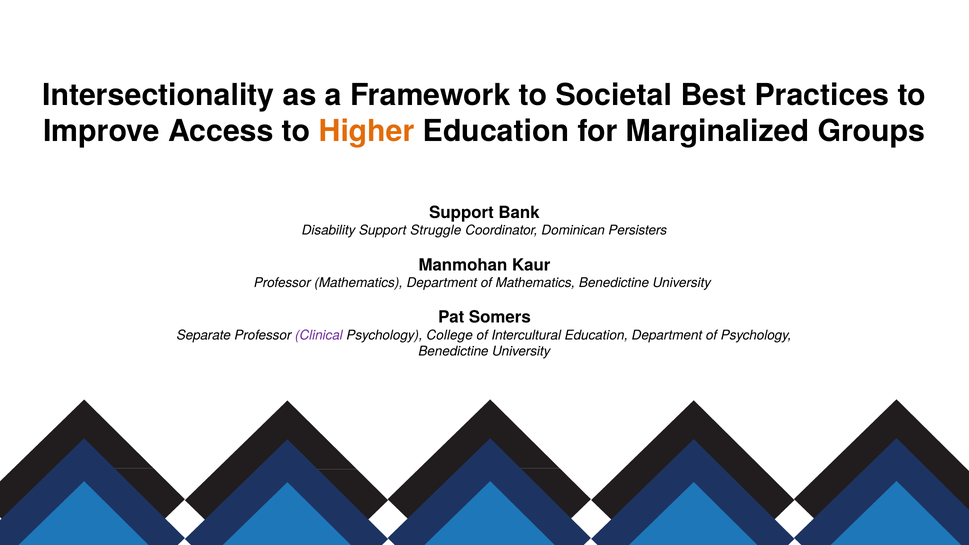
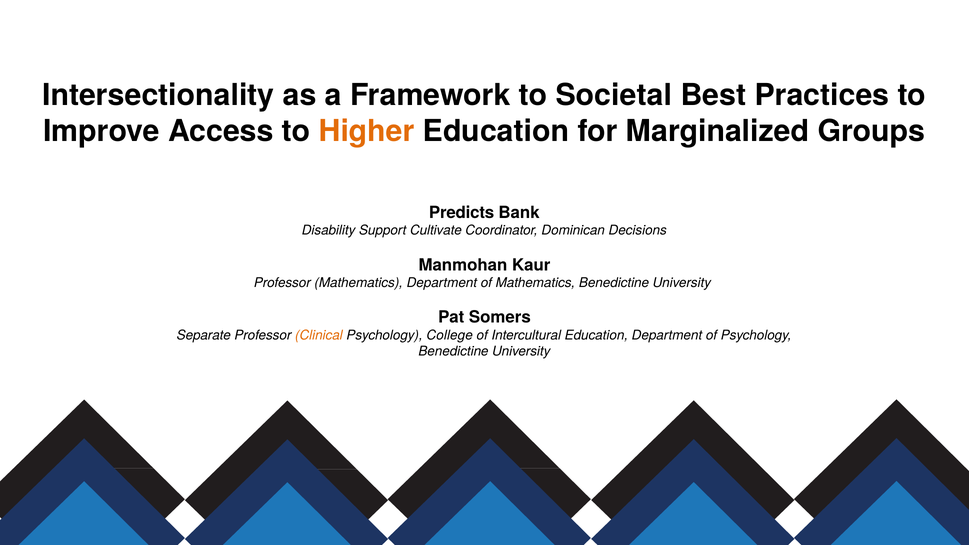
Support: Support -> Predicts (462, 213)
Struggle: Struggle -> Cultivate (436, 230)
Persisters: Persisters -> Decisions (638, 230)
Clinical colour: purple -> orange (319, 335)
